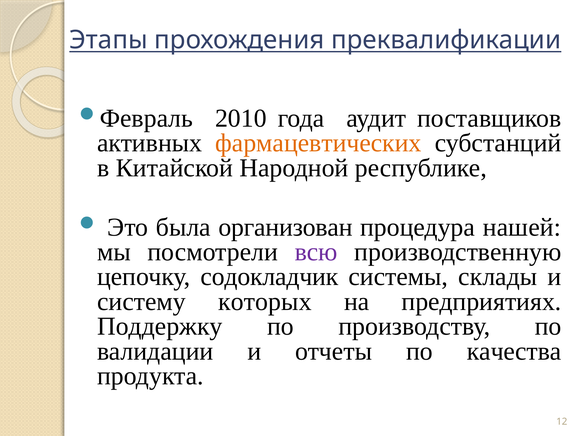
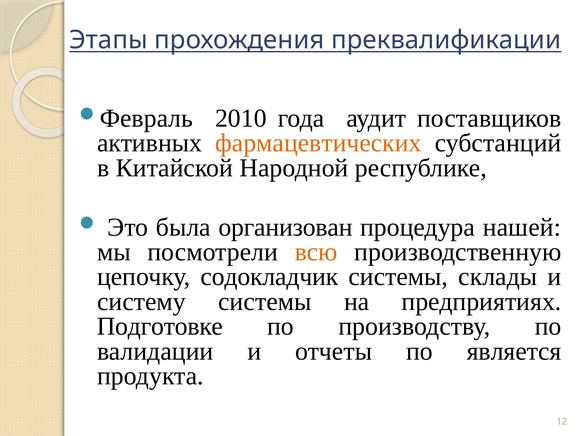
всю colour: purple -> orange (316, 252)
систему которых: которых -> системы (265, 301)
Поддержку: Поддержку -> Подготовке (160, 326)
качества: качества -> является (514, 351)
